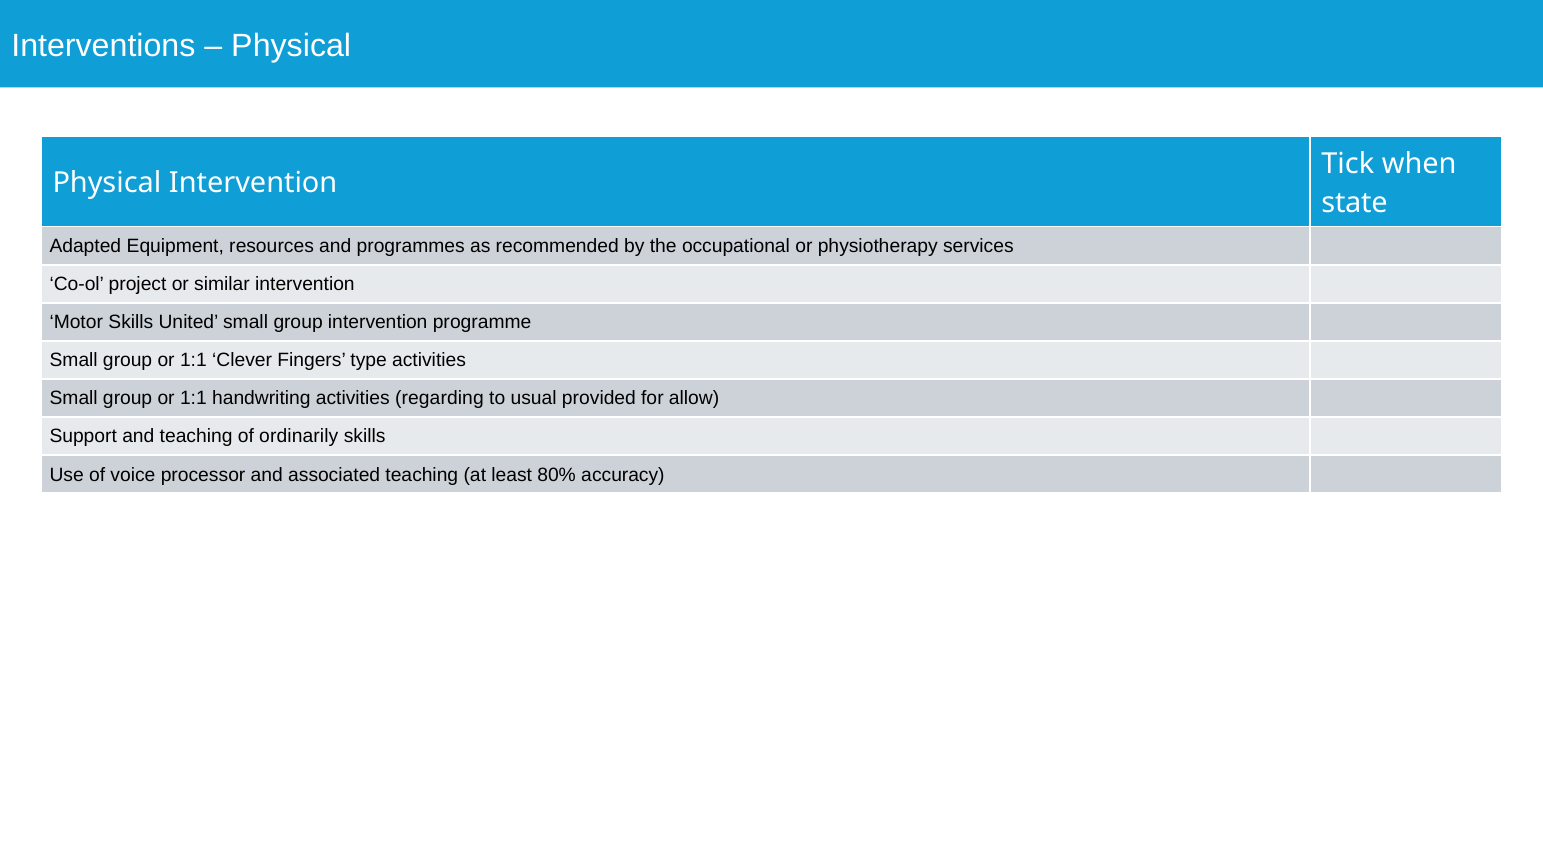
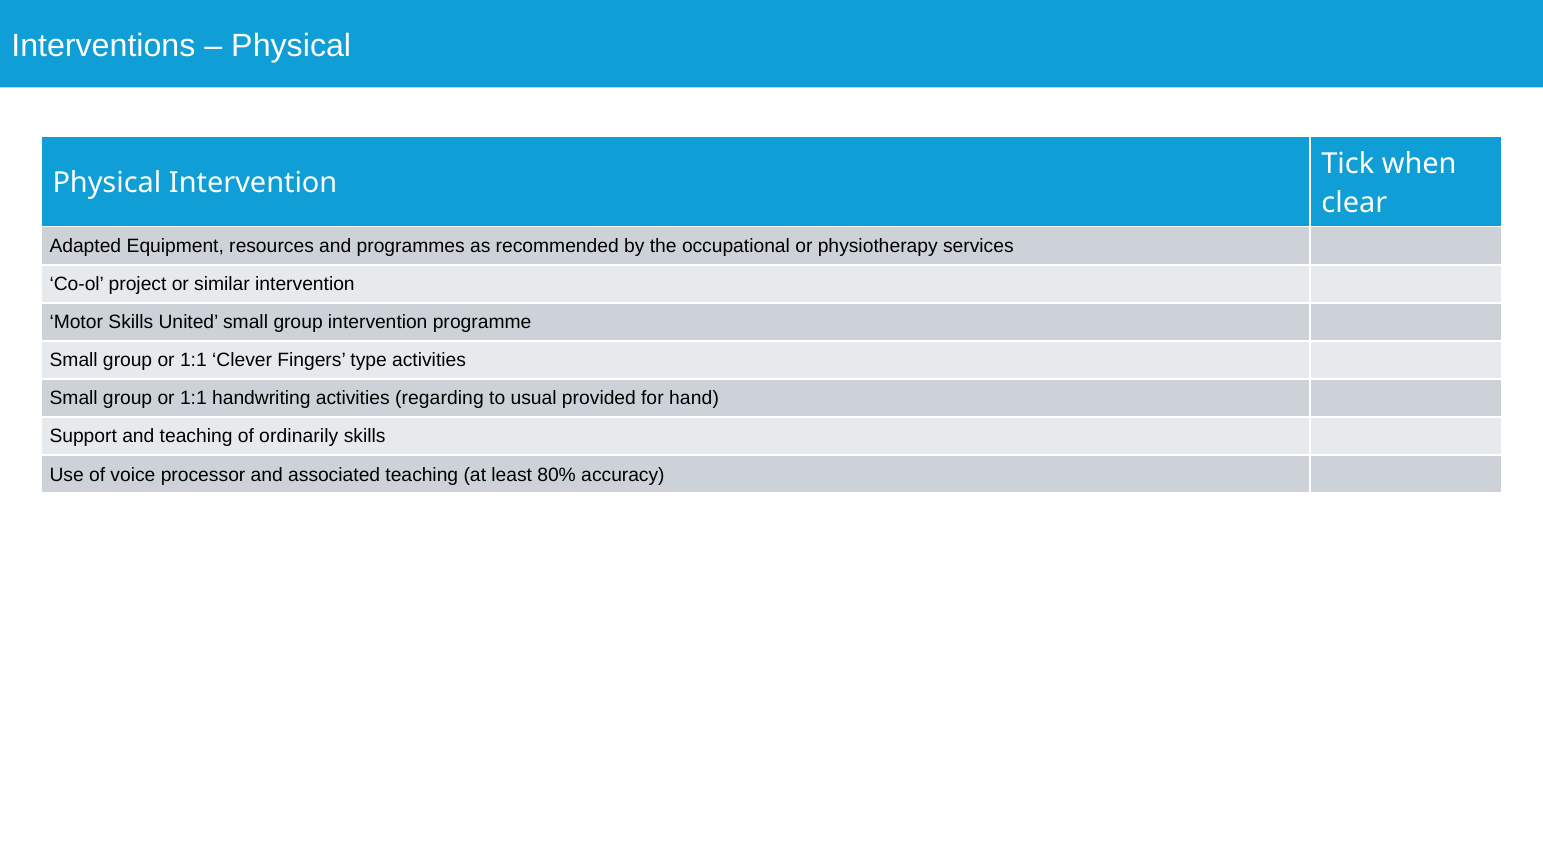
state: state -> clear (1354, 203)
allow: allow -> hand (694, 399)
